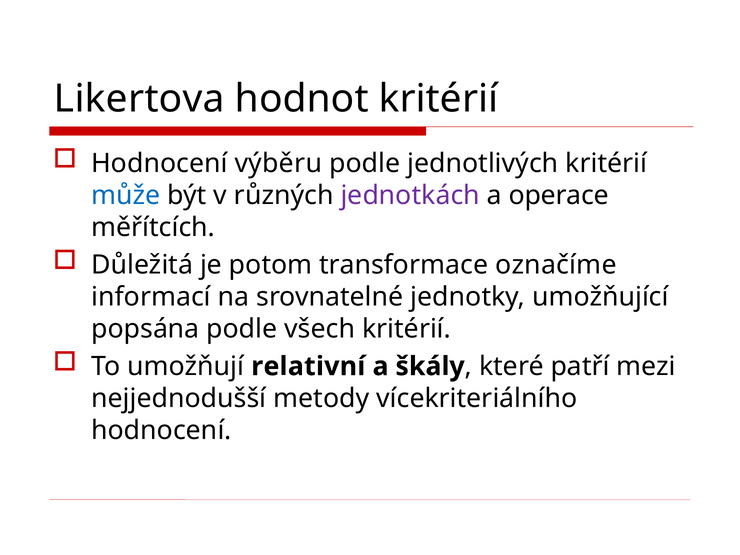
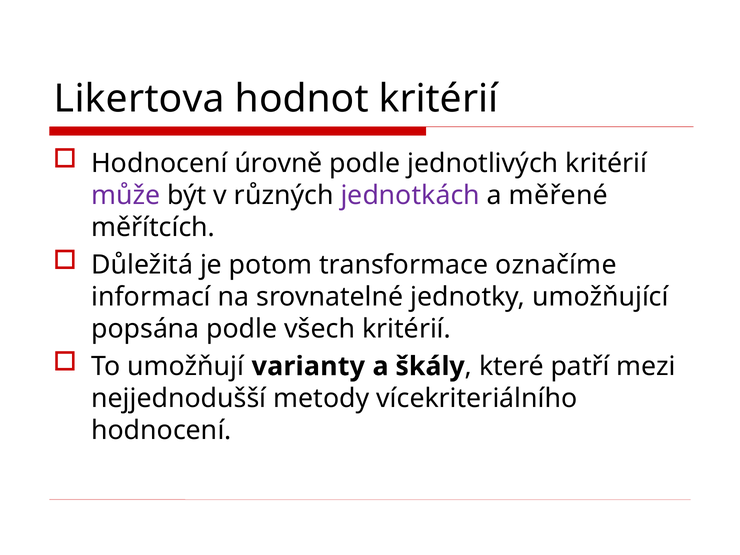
výběru: výběru -> úrovně (279, 163)
může colour: blue -> purple (126, 195)
operace: operace -> měřené (558, 195)
relativní: relativní -> varianty (308, 366)
